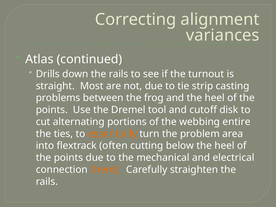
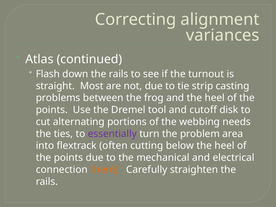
Drills: Drills -> Flash (48, 74)
entire: entire -> needs (237, 122)
essentially colour: orange -> purple (112, 134)
